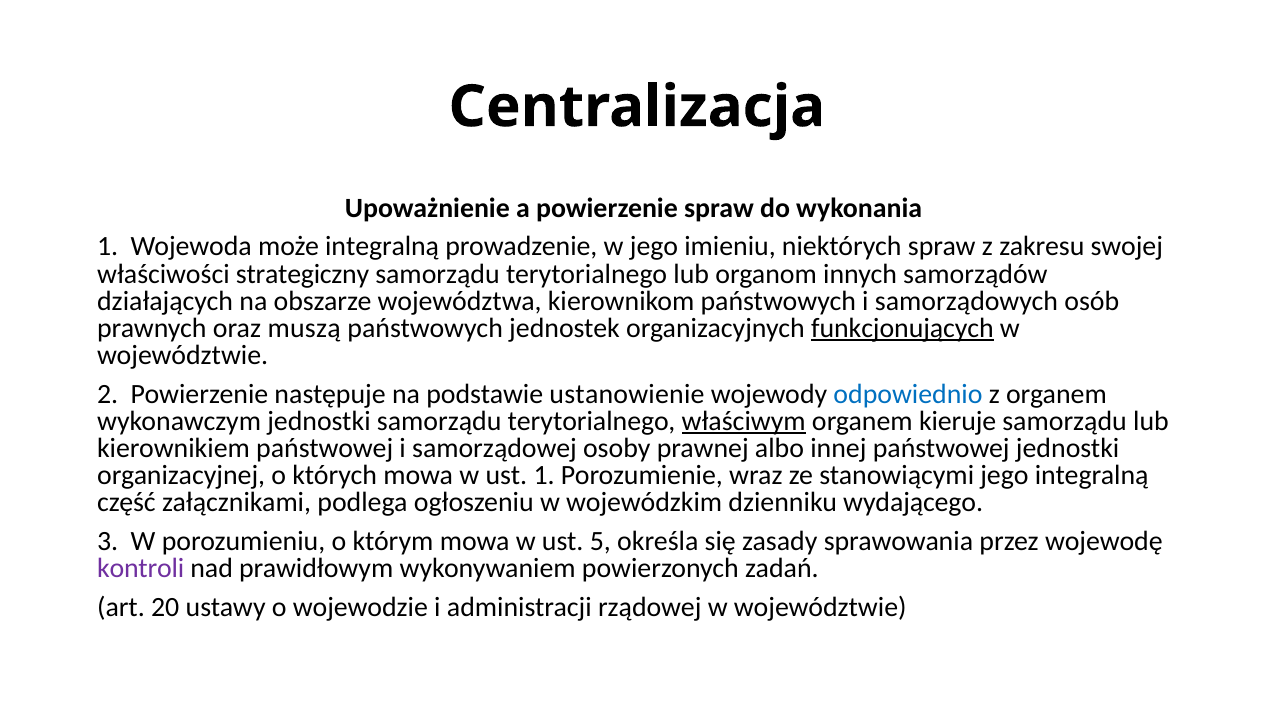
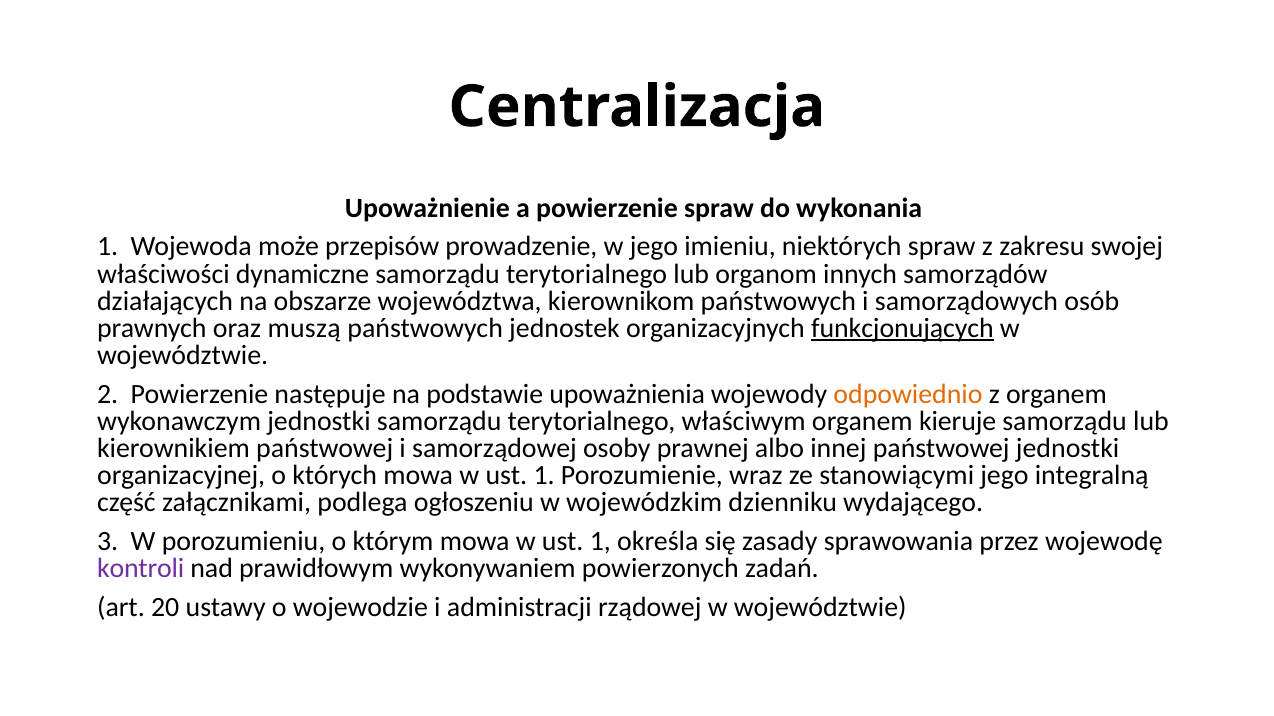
może integralną: integralną -> przepisów (382, 247)
strategiczny: strategiczny -> dynamiczne (303, 274)
ustanowienie: ustanowienie -> upoważnienia (627, 394)
odpowiednio colour: blue -> orange (908, 394)
właściwym underline: present -> none (744, 421)
5: 5 -> 1 (600, 542)
